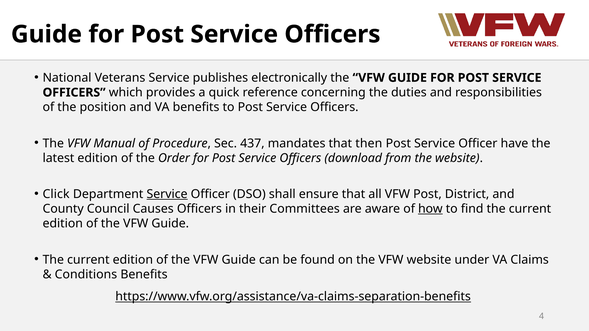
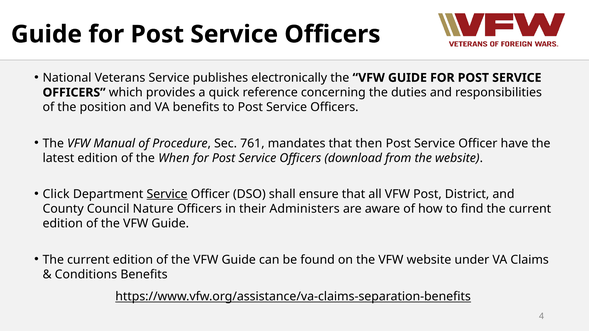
437: 437 -> 761 (252, 143)
Order: Order -> When (174, 158)
Causes: Causes -> Nature (153, 209)
Committees: Committees -> Administers (305, 209)
how underline: present -> none (430, 209)
